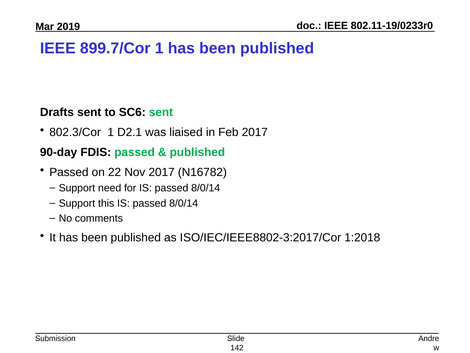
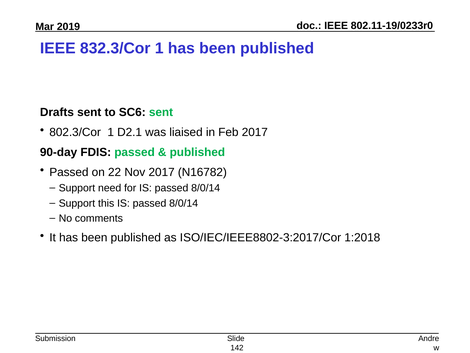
899.7/Cor: 899.7/Cor -> 832.3/Cor (115, 48)
